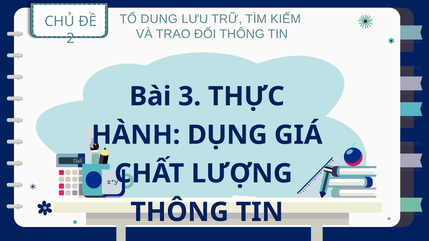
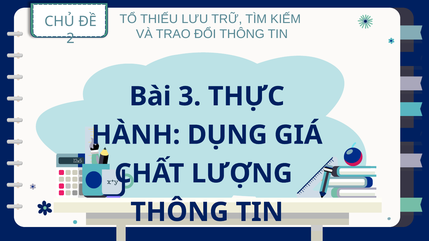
DUNG: DUNG -> THIẾU (159, 19)
